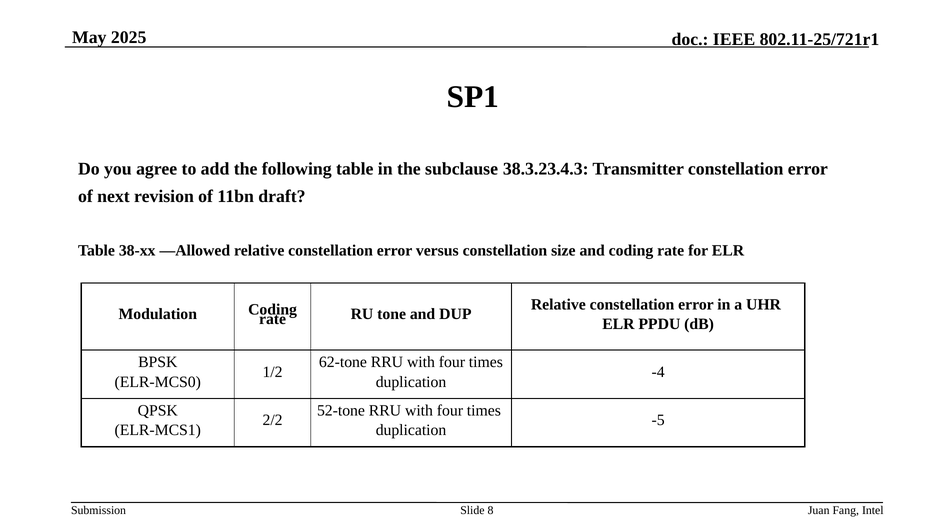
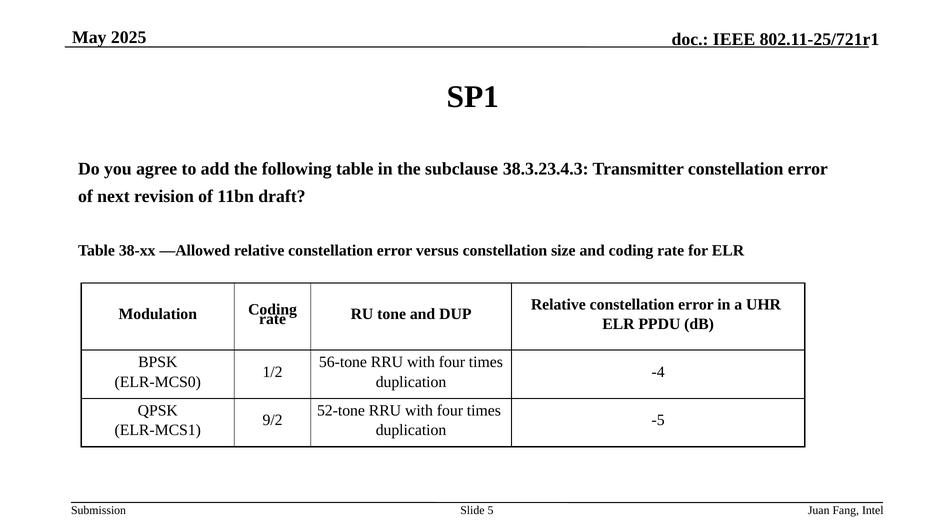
62-tone: 62-tone -> 56-tone (343, 362)
2/2: 2/2 -> 9/2 (273, 420)
8: 8 -> 5 (490, 510)
